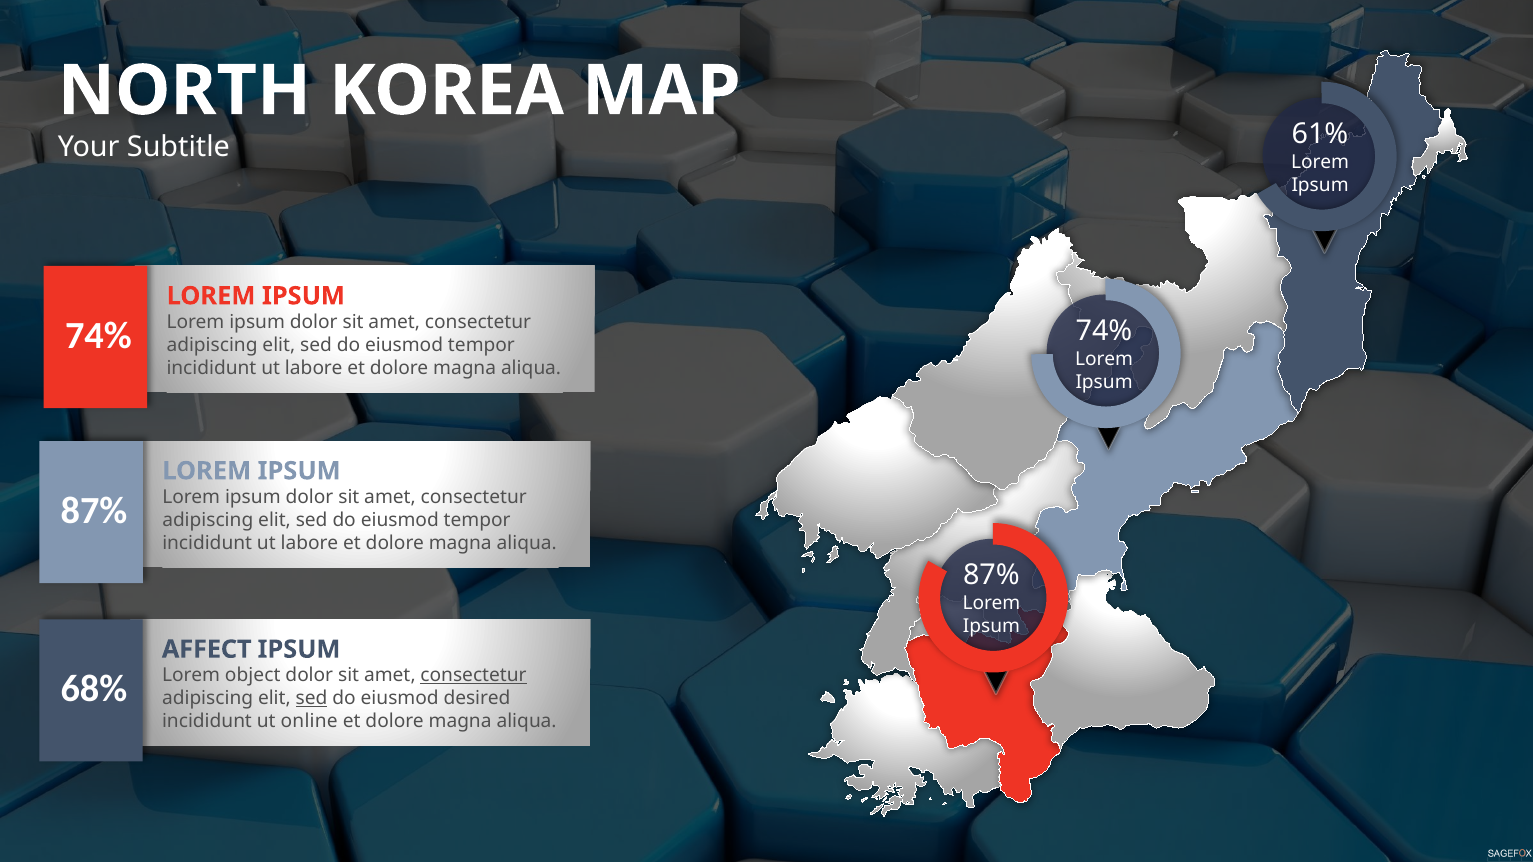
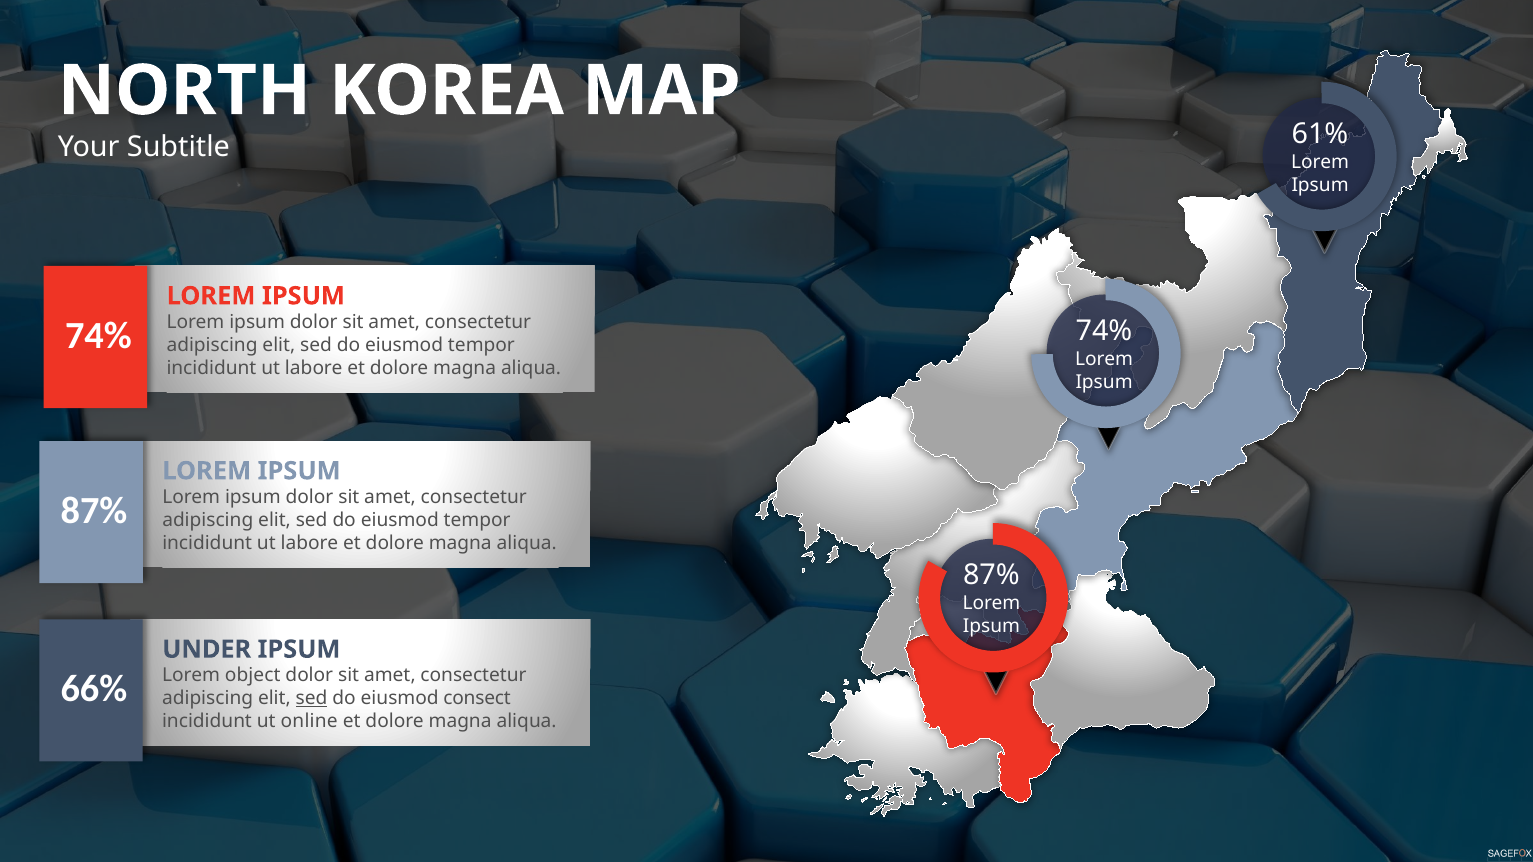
AFFECT: AFFECT -> UNDER (207, 650)
consectetur underline: present -> none (474, 676)
68%: 68% -> 66% (94, 689)
desired: desired -> consect (477, 699)
